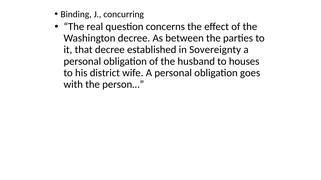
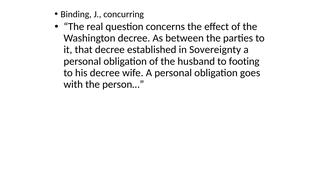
houses: houses -> footing (244, 61)
his district: district -> decree (105, 73)
